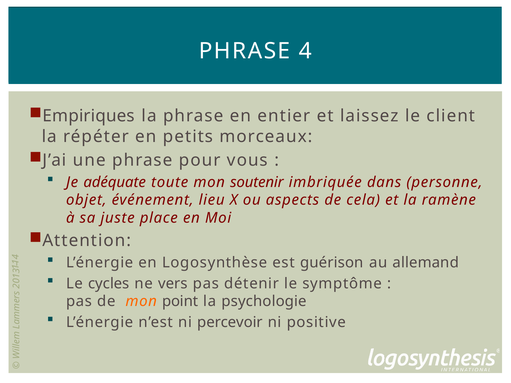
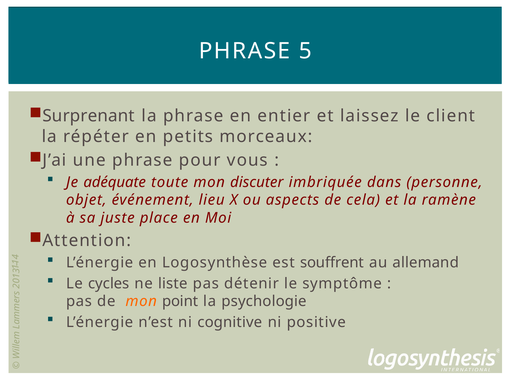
PHRASE 4: 4 -> 5 (305, 51)
Empiriques: Empiriques -> Surprenant (89, 116)
soutenir: soutenir -> discuter (257, 182)
guérison: guérison -> souffrent (332, 263)
vers: vers -> liste (173, 284)
percevoir: percevoir -> cognitive (230, 322)
